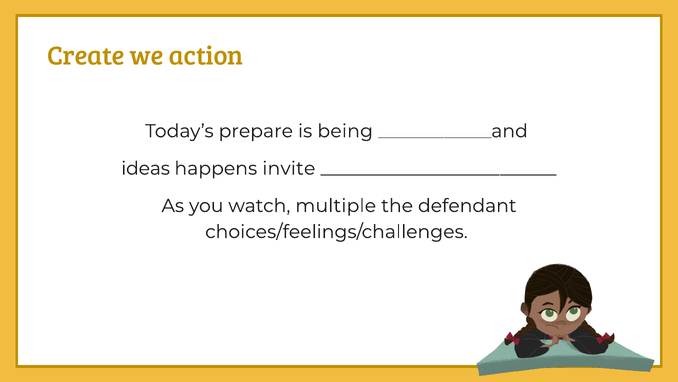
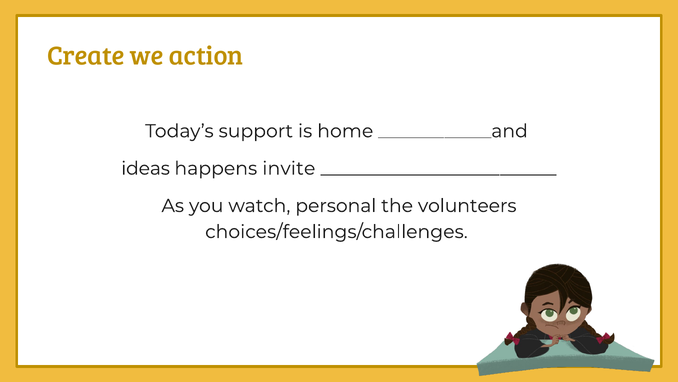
prepare: prepare -> support (256, 131)
being: being -> home (345, 131)
multiple: multiple -> personal (336, 205)
defendant: defendant -> volunteers (467, 205)
